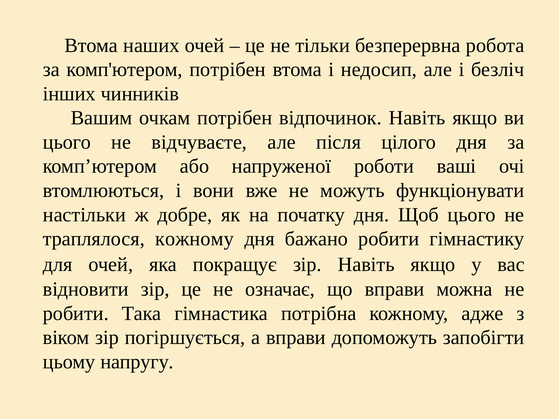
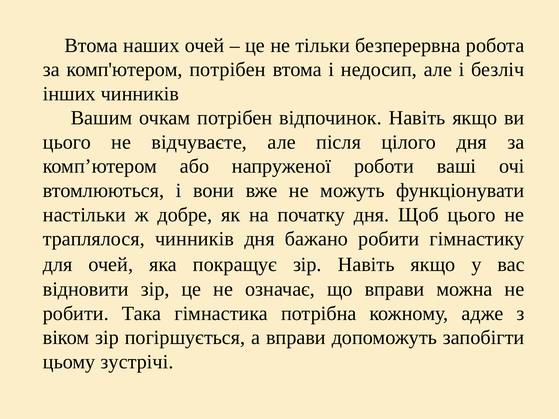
траплялося кожному: кожному -> чинників (195, 239)
напругу: напругу -> зустрічі (137, 362)
